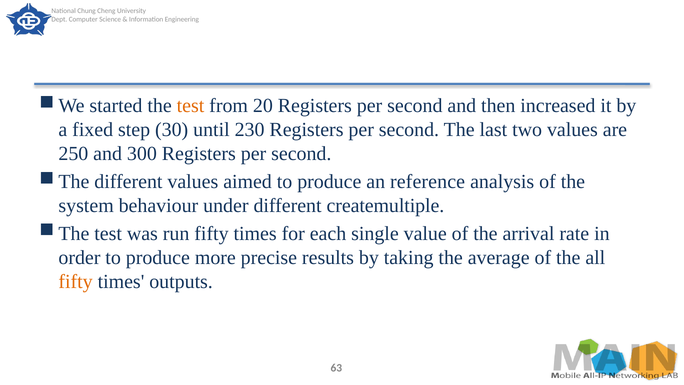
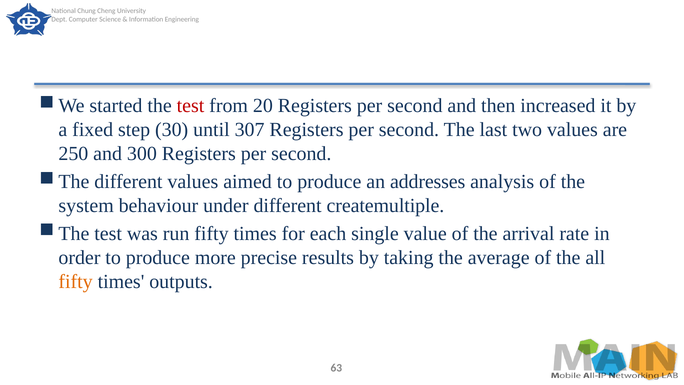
test colour: orange -> red (191, 106)
230: 230 -> 307 (250, 130)
reference: reference -> addresses (428, 182)
